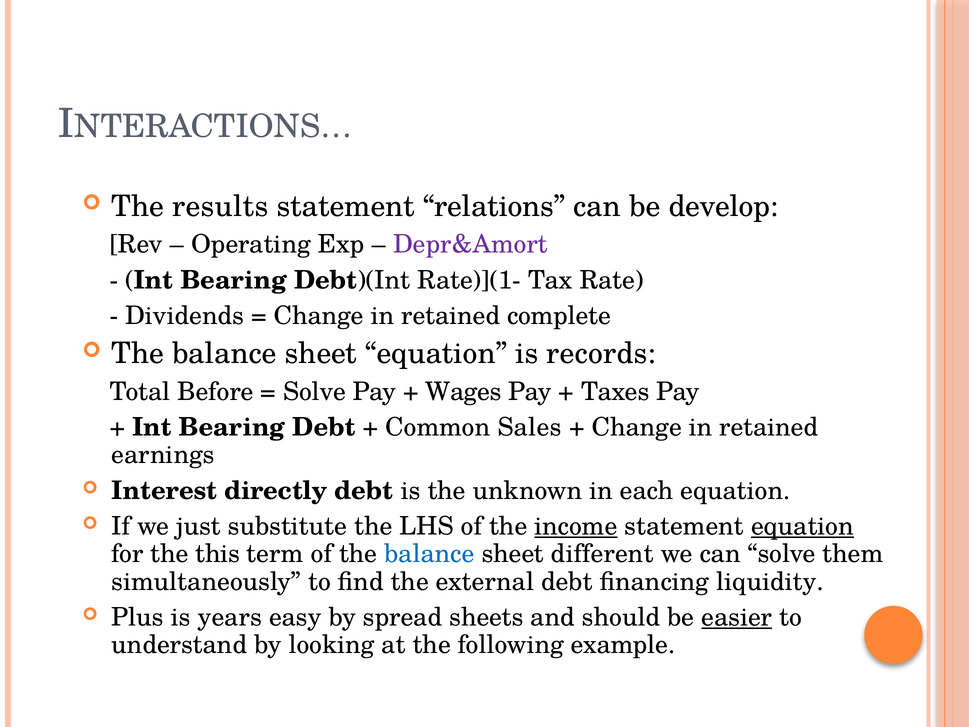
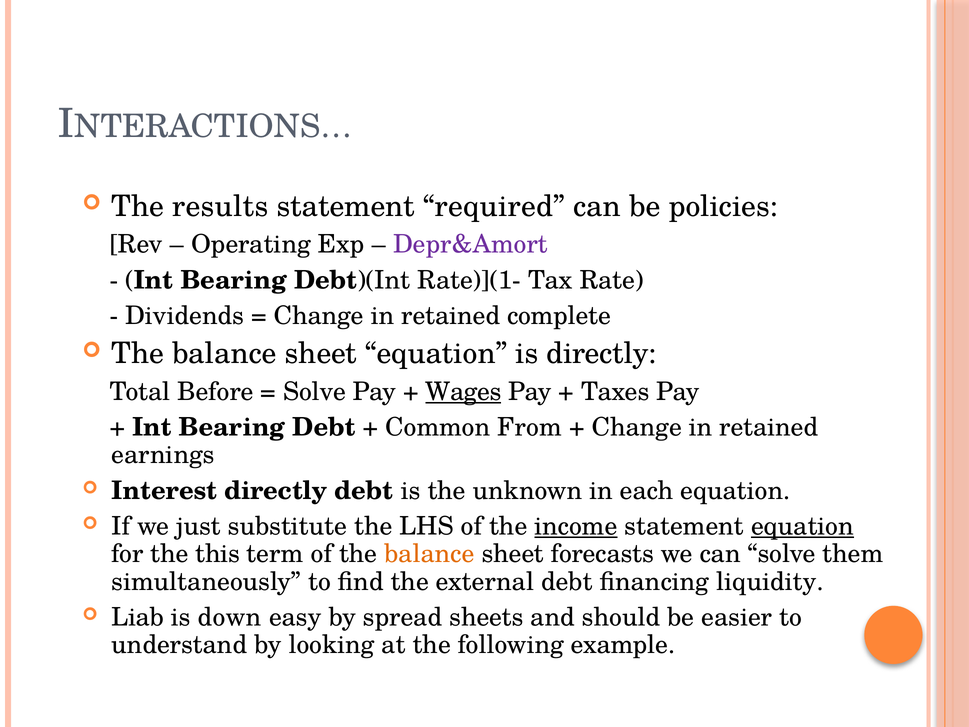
relations: relations -> required (494, 206)
develop: develop -> policies (723, 206)
is records: records -> directly (601, 354)
Wages underline: none -> present (463, 391)
Sales: Sales -> From (530, 427)
balance colour: blue -> orange (429, 554)
different: different -> forecasts (602, 554)
Plus: Plus -> Liab (138, 617)
years: years -> down (230, 617)
easier underline: present -> none (737, 617)
